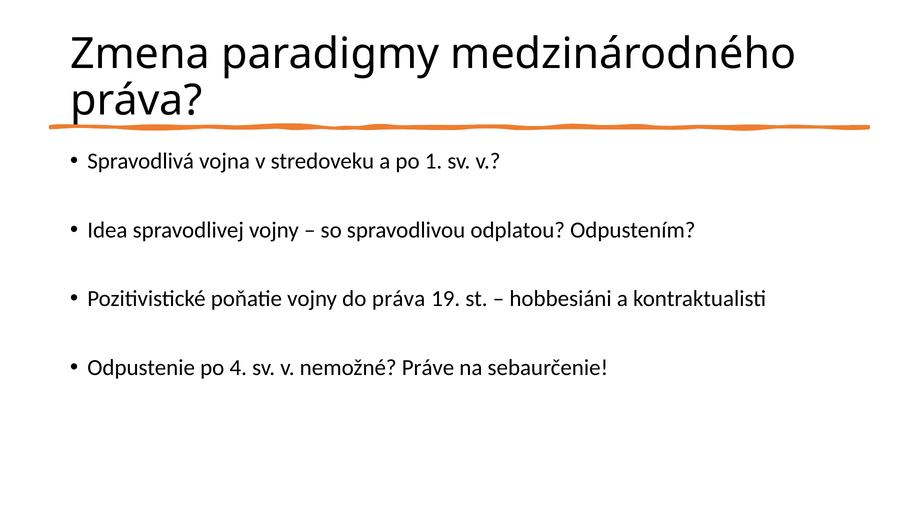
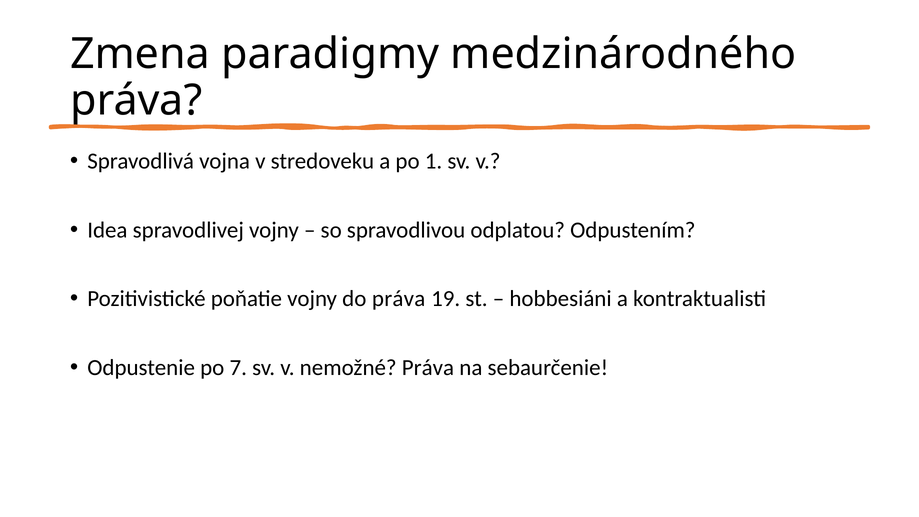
4: 4 -> 7 (238, 367)
nemožné Práve: Práve -> Práva (428, 367)
